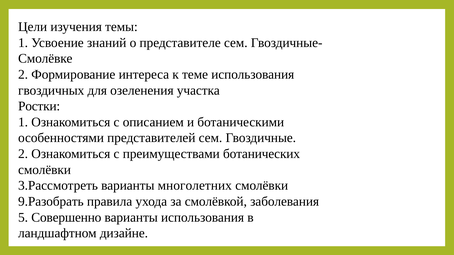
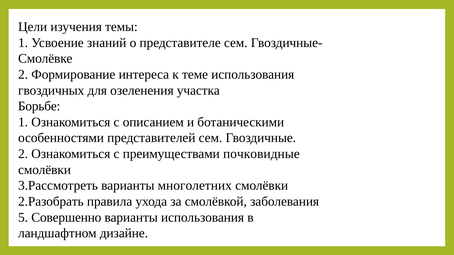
Ростки: Ростки -> Борьбе (39, 106)
ботанических: ботанических -> почковидные (261, 154)
9.Разобрать: 9.Разобрать -> 2.Разобрать (51, 202)
